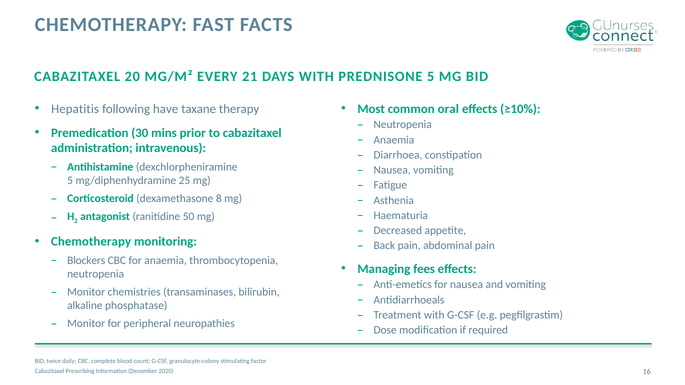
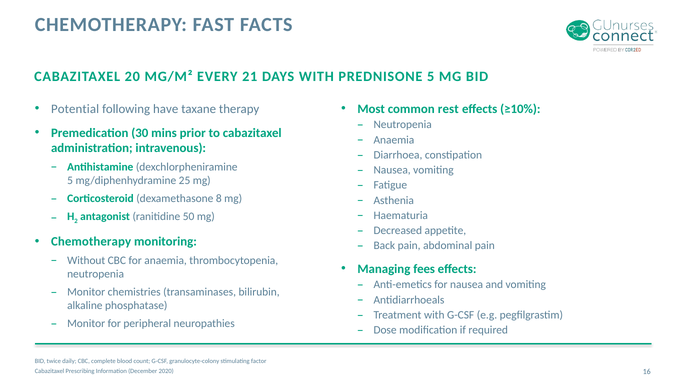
Hepatitis: Hepatitis -> Potential (75, 109)
oral: oral -> rest (448, 109)
Blockers: Blockers -> Without (86, 261)
